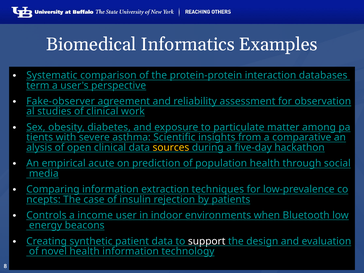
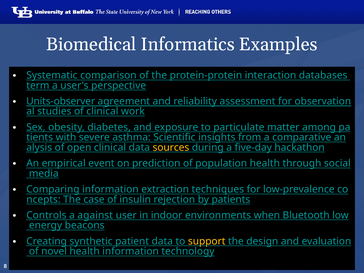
Fake-observer: Fake-observer -> Units-observer (61, 101)
acute: acute -> event (101, 163)
income: income -> against (95, 215)
support colour: white -> yellow (207, 241)
